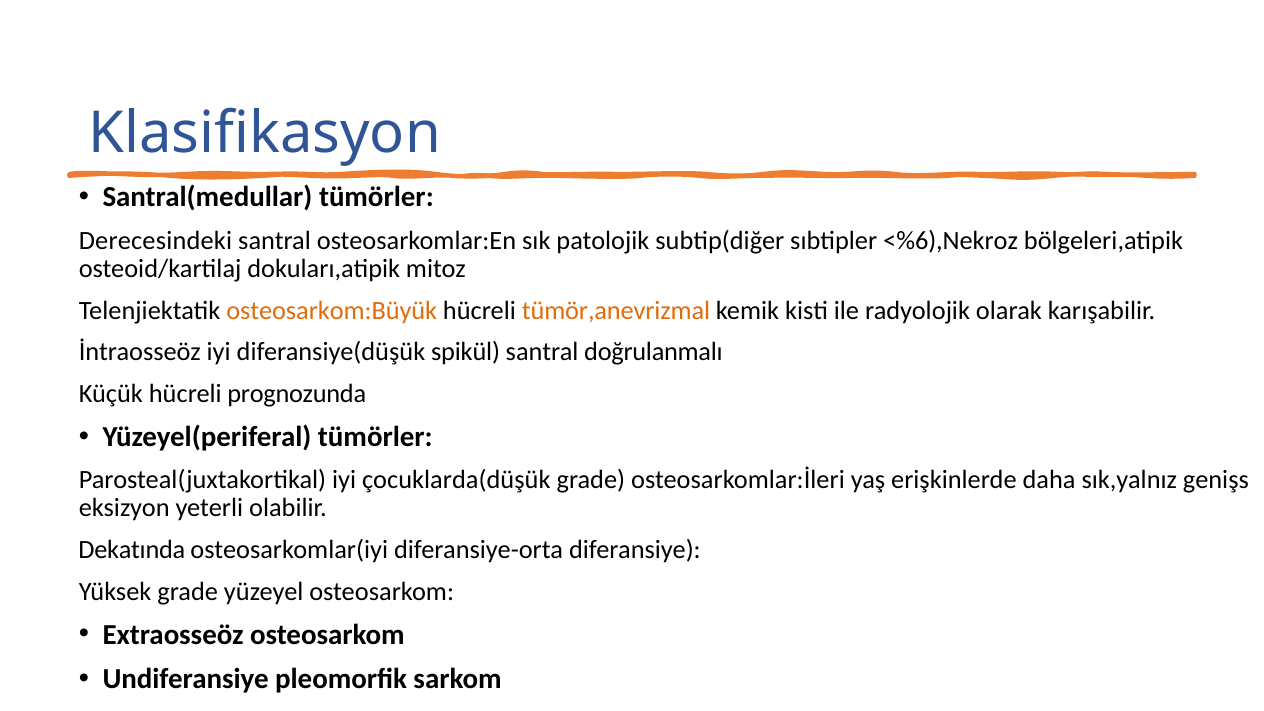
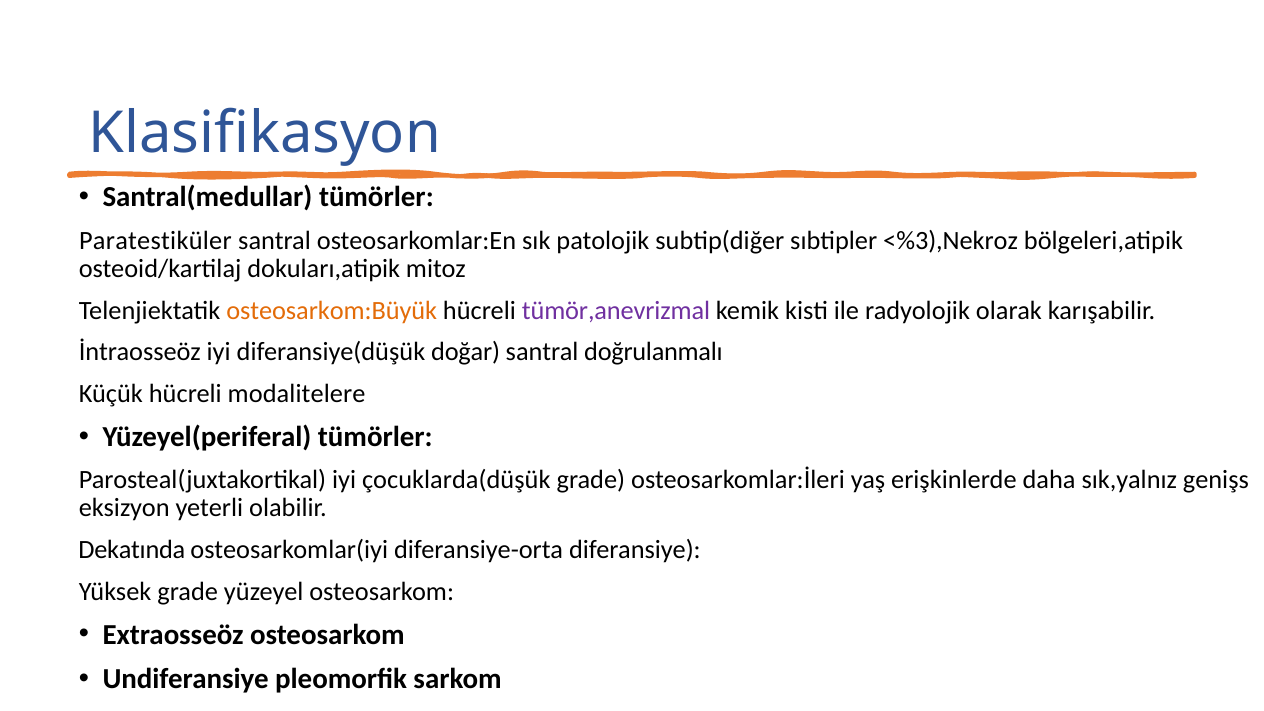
Derecesindeki: Derecesindeki -> Paratestiküler (155, 241)
<%6),Nekroz: <%6),Nekroz -> <%3),Nekroz (951, 241)
tümör,anevrizmal colour: orange -> purple (616, 311)
spikül: spikül -> doğar (466, 352)
prognozunda: prognozunda -> modalitelere (297, 394)
